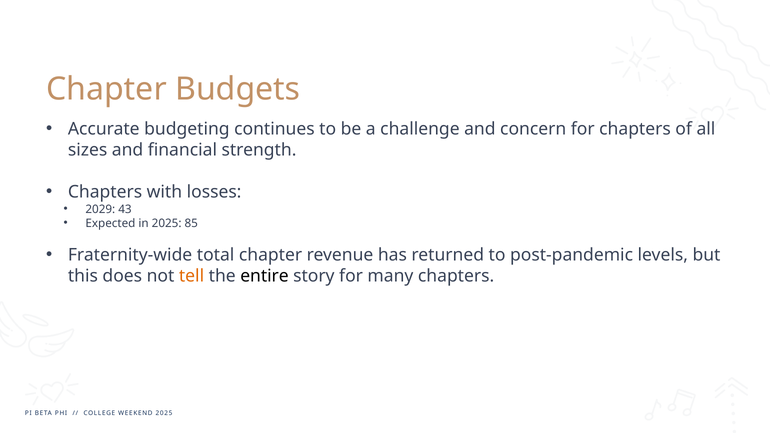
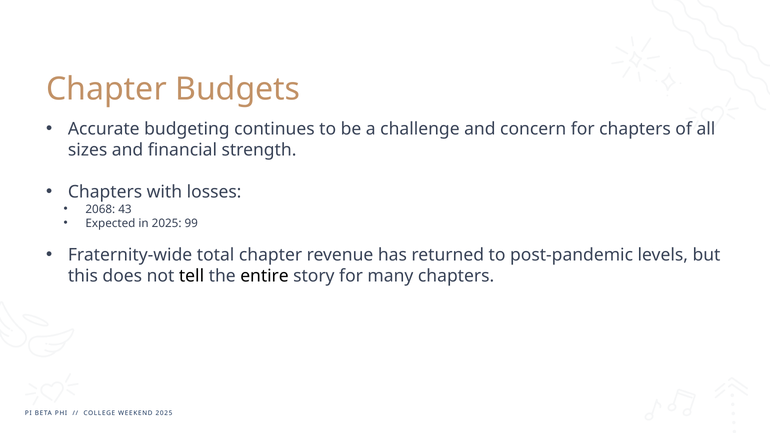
2029: 2029 -> 2068 (100, 209)
85: 85 -> 99 (191, 223)
tell colour: orange -> black (192, 276)
